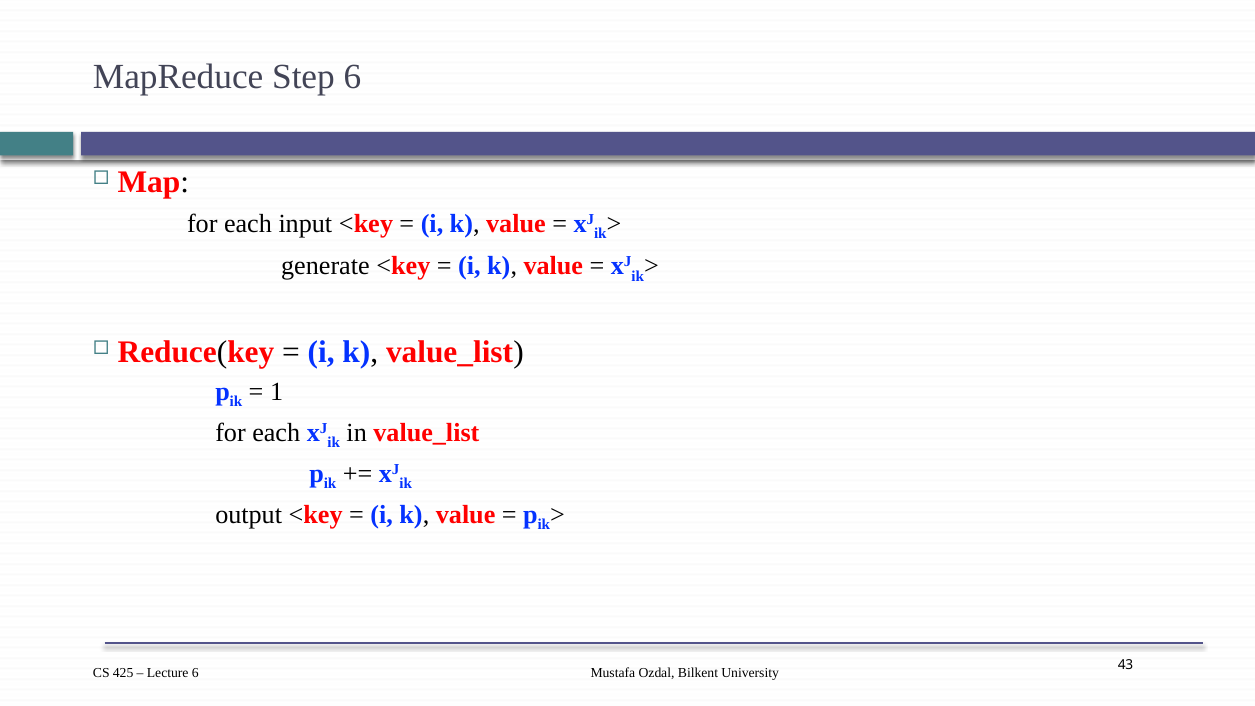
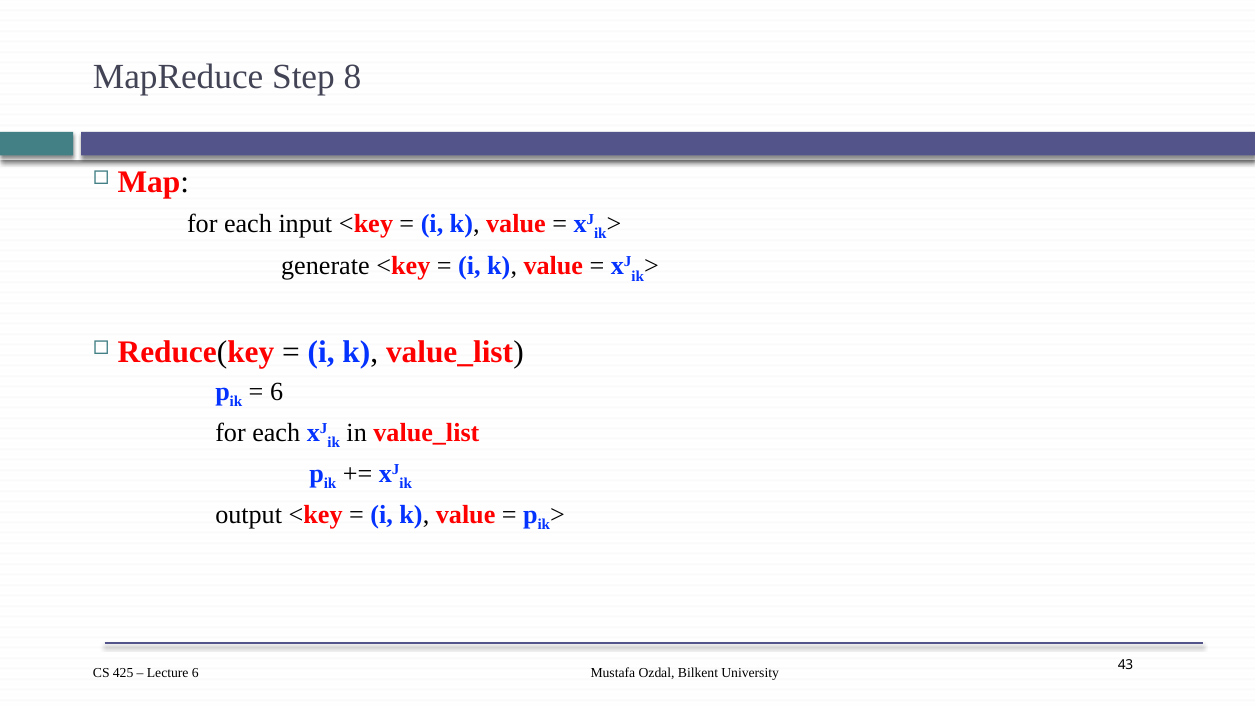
Step 6: 6 -> 8 (352, 77)
1: 1 -> 6 (277, 391)
